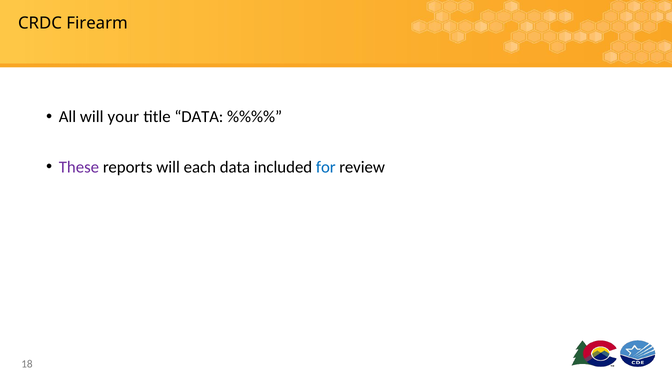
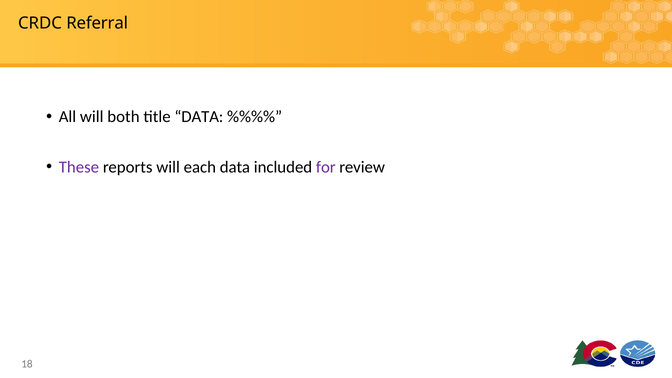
Firearm: Firearm -> Referral (97, 23)
your: your -> both (123, 117)
for colour: blue -> purple (326, 167)
